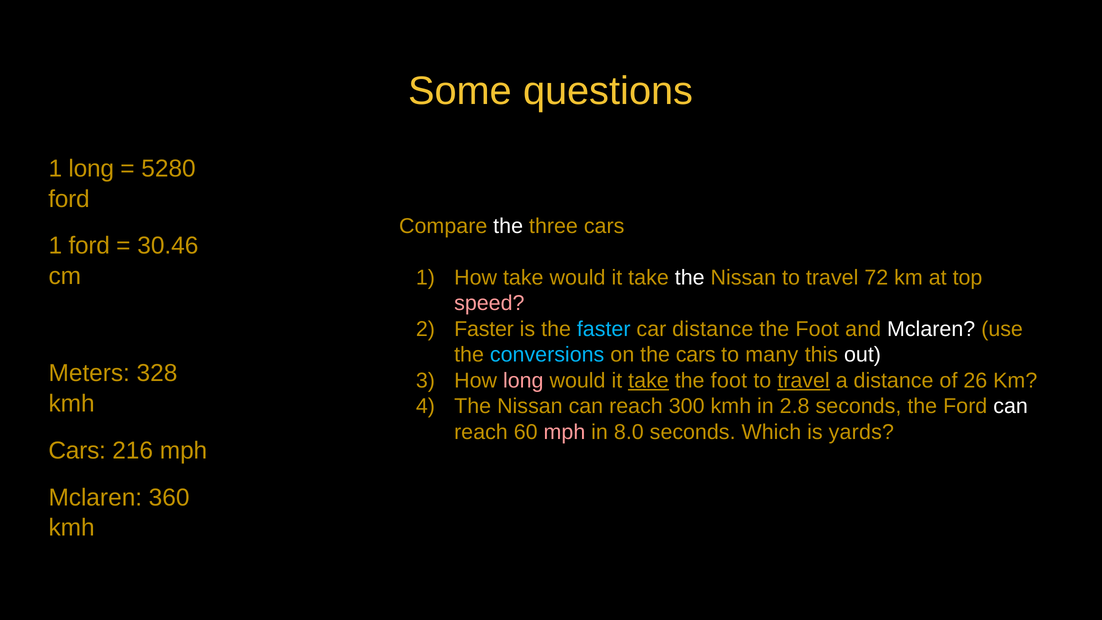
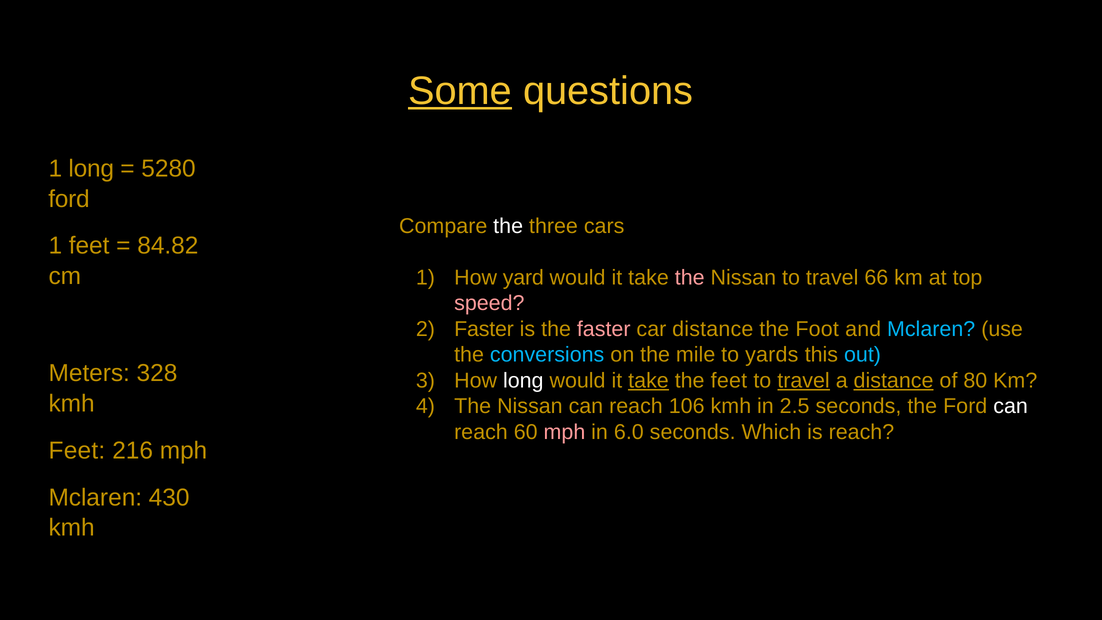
Some underline: none -> present (460, 91)
1 ford: ford -> feet (89, 246)
30.46: 30.46 -> 84.82 (168, 246)
How take: take -> yard (523, 278)
the colour: white -> pink (690, 278)
72: 72 -> 66 (876, 278)
faster colour: light blue -> pink (604, 329)
Mclaren colour: white -> light blue (931, 329)
the cars: cars -> mile (696, 355)
many: many -> yards (772, 355)
out colour: white -> light blue (863, 355)
long colour: pink -> white (523, 381)
foot: foot -> feet (729, 381)
distance underline: none -> present (894, 381)
26: 26 -> 80 (975, 381)
300: 300 -> 106 (687, 406)
2.8: 2.8 -> 2.5 (795, 406)
8.0: 8.0 -> 6.0 (629, 432)
is yards: yards -> reach (861, 432)
Cars: Cars -> Feet (77, 451)
360: 360 -> 430 (169, 497)
